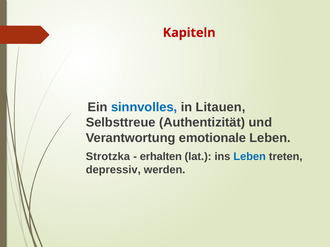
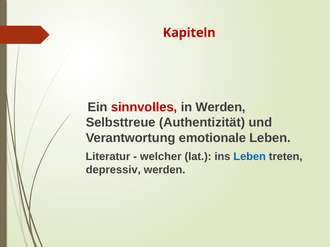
sinnvolles colour: blue -> red (144, 107)
in Litauen: Litauen -> Werden (221, 107)
Strotzka: Strotzka -> Literatur (108, 157)
erhalten: erhalten -> welcher (161, 157)
